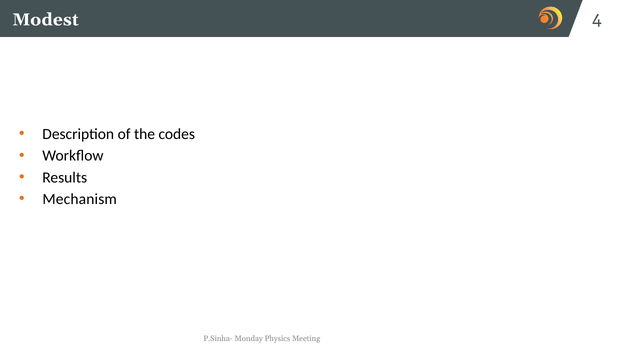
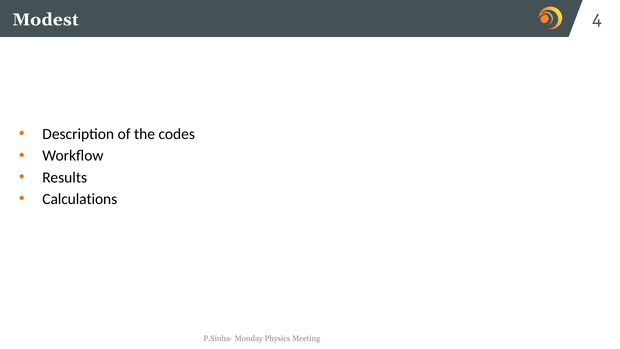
Mechanism: Mechanism -> Calculations (80, 199)
